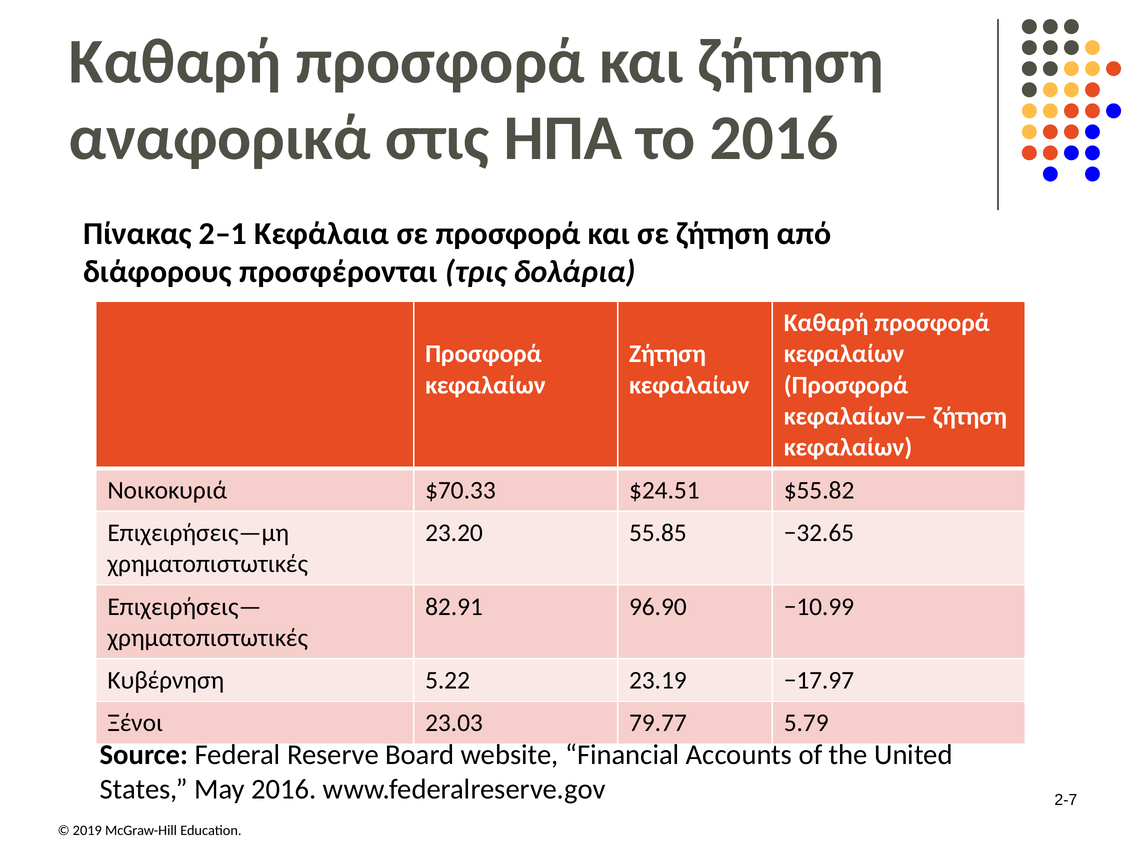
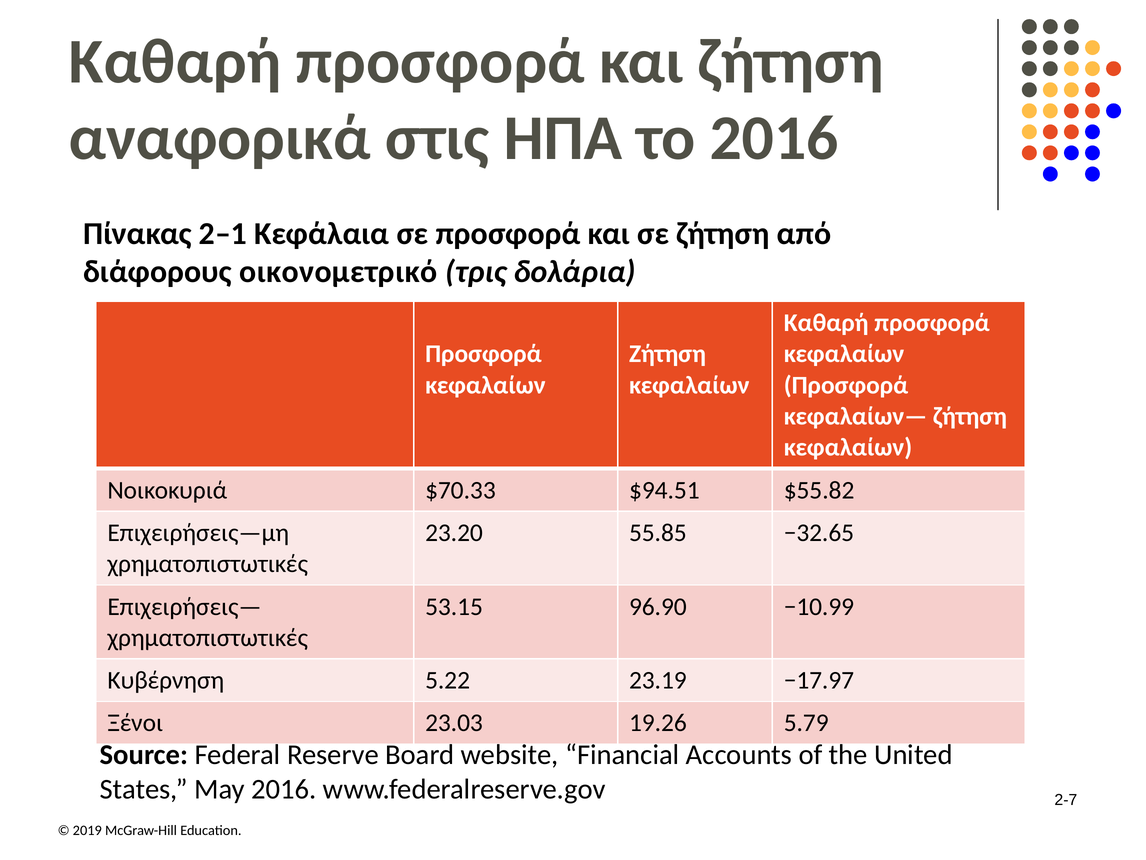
προσφέρονται: προσφέρονται -> οικονομετρικό (338, 272)
$24.51: $24.51 -> $94.51 (664, 490)
82.91: 82.91 -> 53.15 (454, 606)
79.77: 79.77 -> 19.26 (658, 723)
